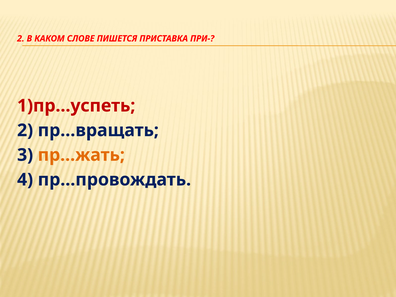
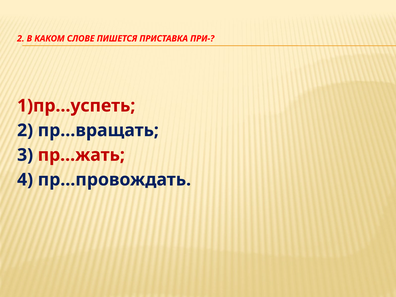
пр…жать colour: orange -> red (81, 155)
